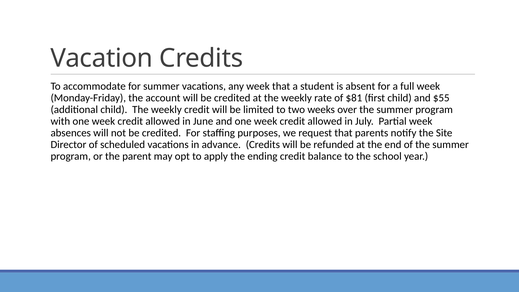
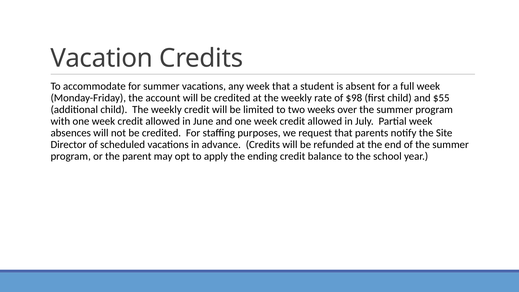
$81: $81 -> $98 (354, 98)
